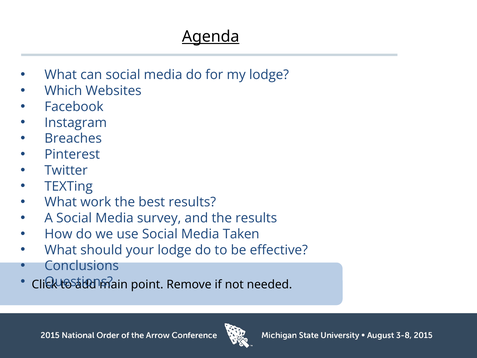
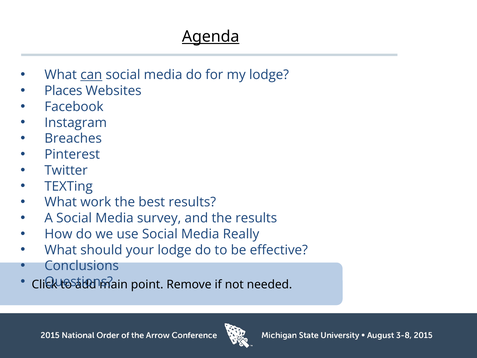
can underline: none -> present (91, 75)
Which: Which -> Places (63, 91)
Taken: Taken -> Really (241, 234)
